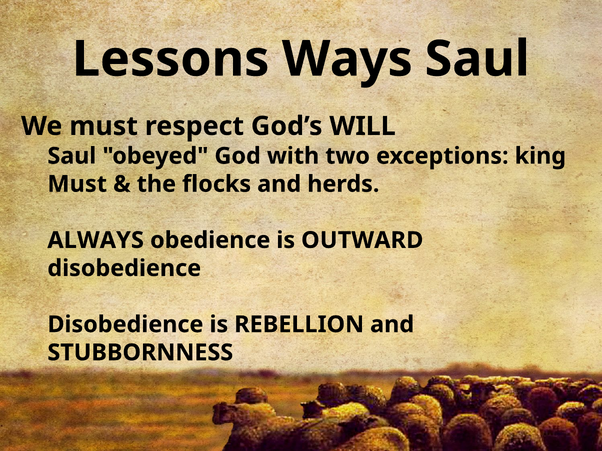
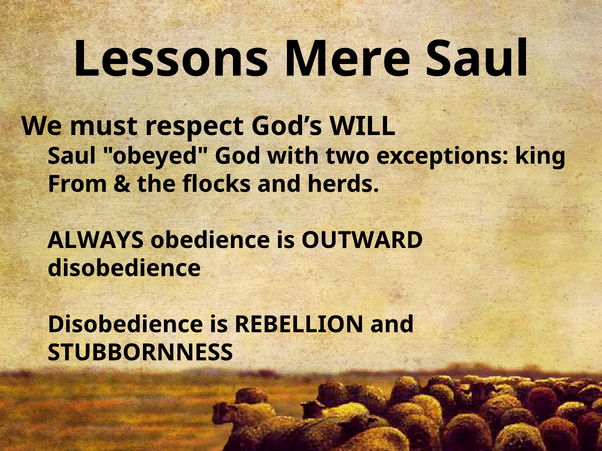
Ways: Ways -> Mere (347, 59)
Must: Must -> From (77, 184)
